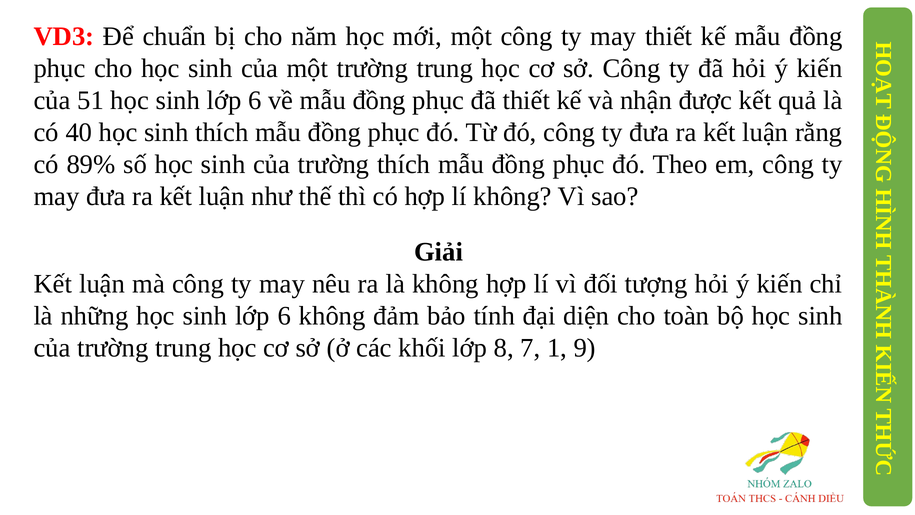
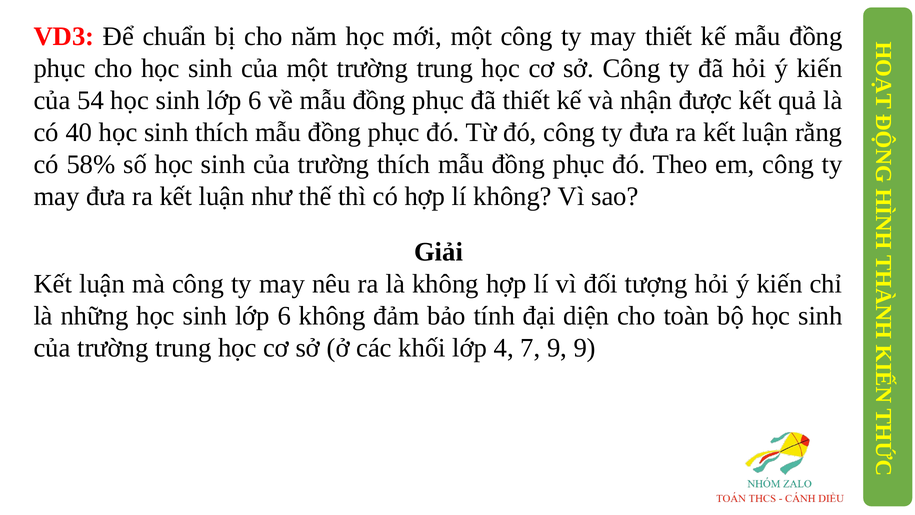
51: 51 -> 54 (91, 100)
89%: 89% -> 58% (91, 164)
8: 8 -> 4 (504, 348)
7 1: 1 -> 9 (557, 348)
